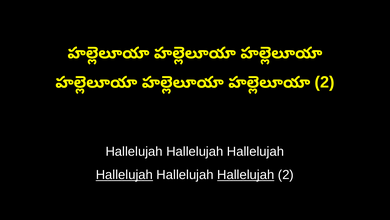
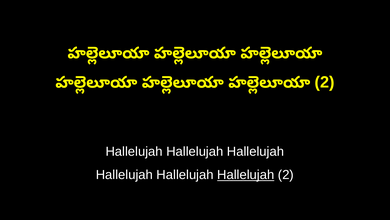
Hallelujah underline: present -> none (124, 174)
